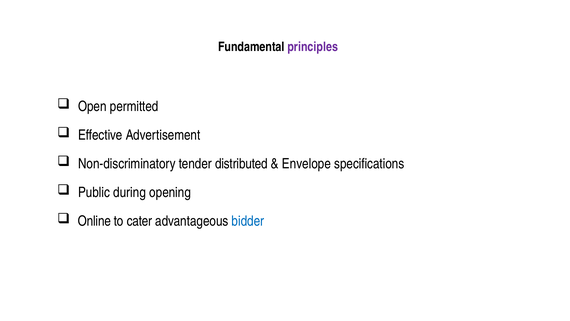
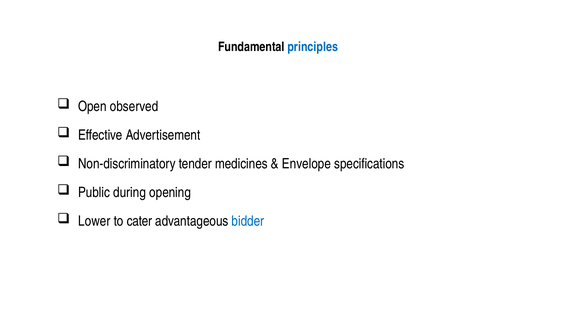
principles colour: purple -> blue (313, 47)
permitted: permitted -> observed (134, 106)
distributed: distributed -> medicines (241, 164)
Online: Online -> Lower (94, 221)
